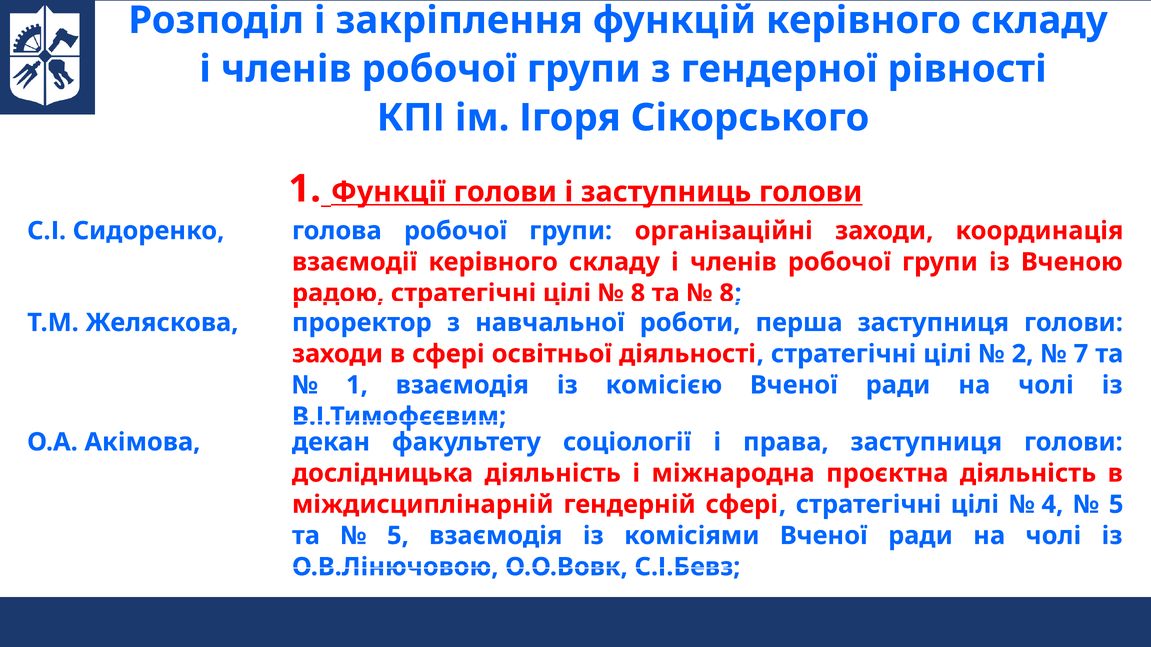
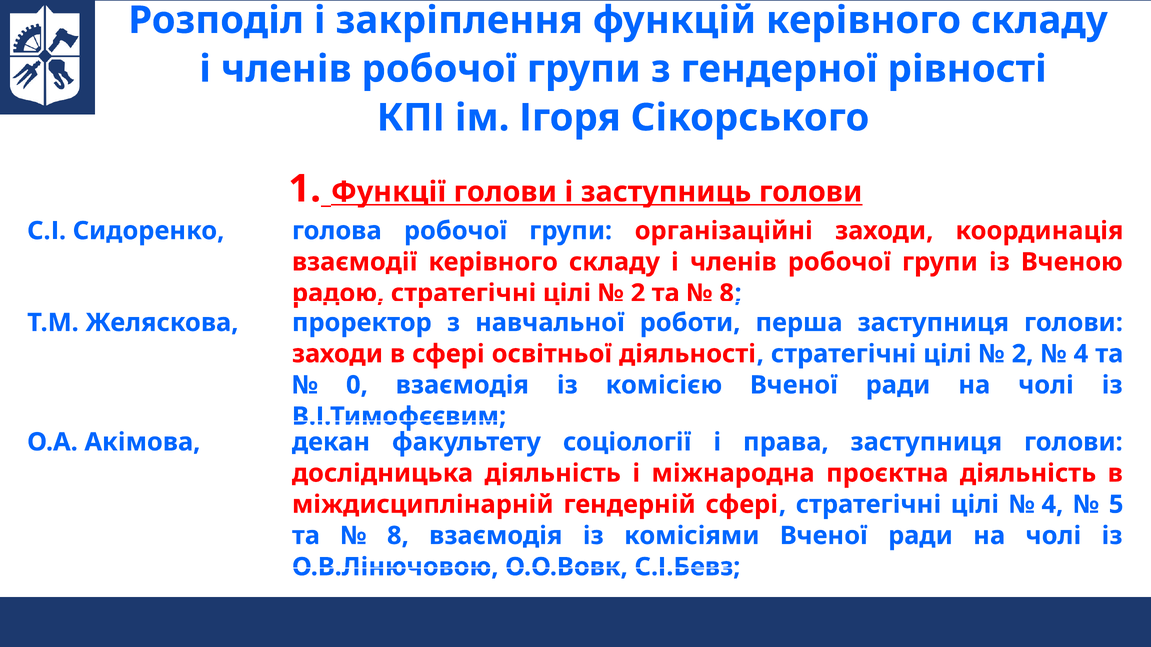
8: 8 -> 2 (638, 293)
7: 7 -> 4 (1081, 354)
1: 1 -> 0 (357, 385)
5: 5 -> 8 (398, 536)
